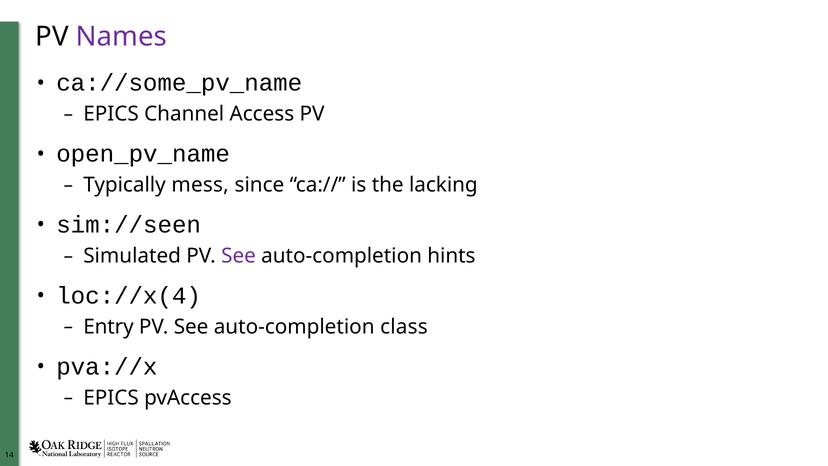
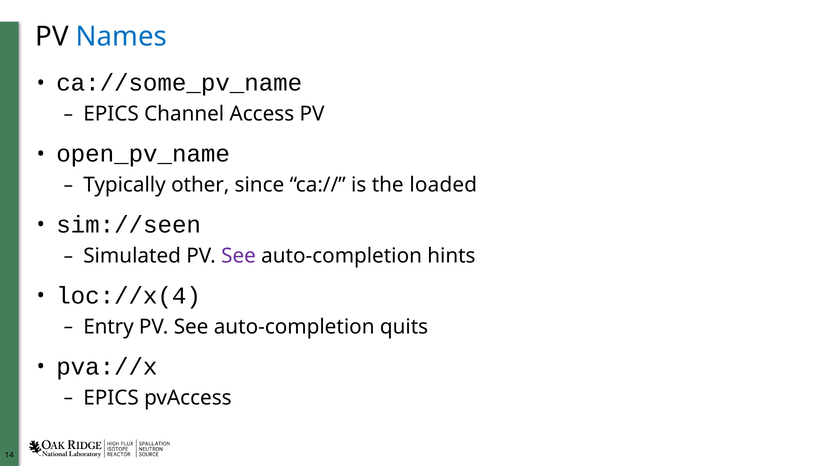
Names colour: purple -> blue (121, 36)
mess: mess -> other (200, 185)
lacking: lacking -> loaded (443, 185)
class: class -> quits (404, 327)
